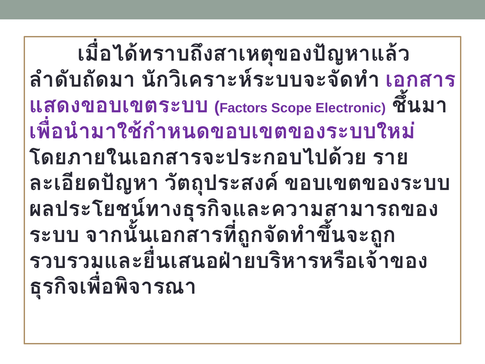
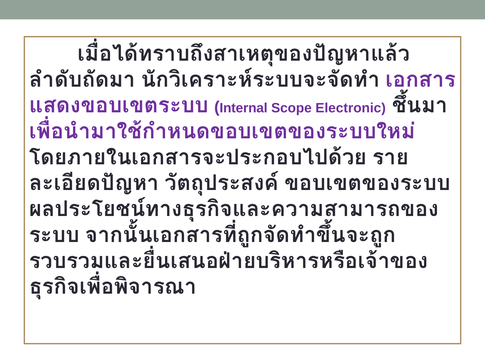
Factors: Factors -> Internal (244, 108)
